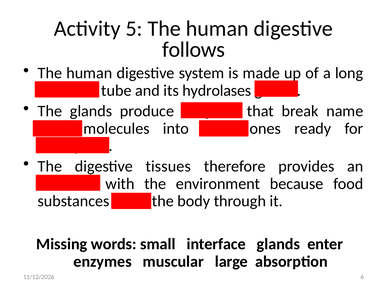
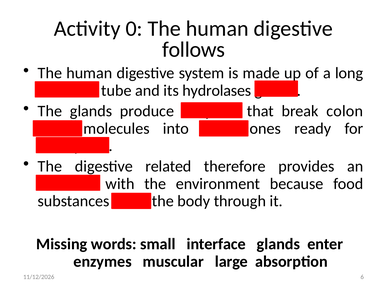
5: 5 -> 0 (134, 29)
name: name -> colon (345, 111)
tissues: tissues -> related (168, 166)
